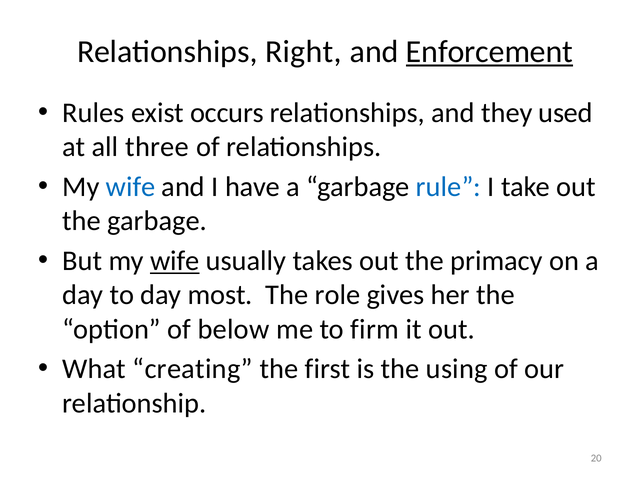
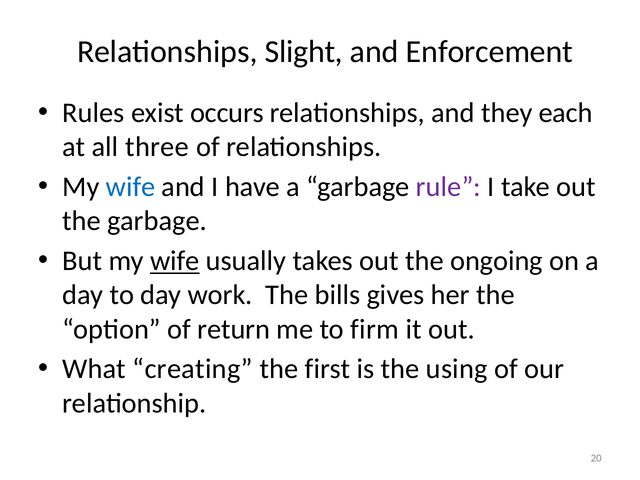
Right: Right -> Slight (304, 52)
Enforcement underline: present -> none (490, 52)
used: used -> each (566, 113)
rule colour: blue -> purple (448, 187)
primacy: primacy -> ongoing (496, 261)
most: most -> work (220, 295)
role: role -> bills (337, 295)
below: below -> return (234, 329)
